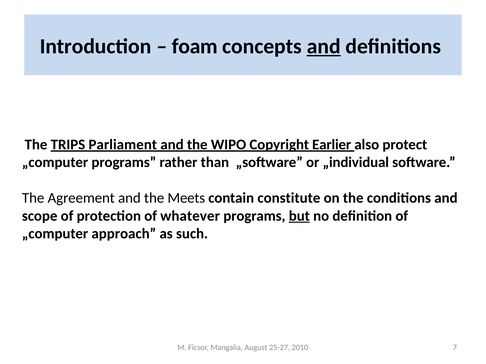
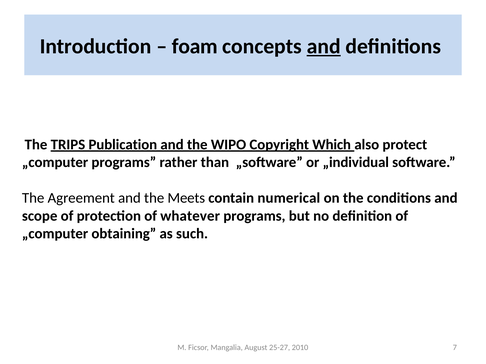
Parliament: Parliament -> Publication (123, 145)
Earlier: Earlier -> Which (332, 145)
constitute: constitute -> numerical (289, 198)
but underline: present -> none (299, 216)
approach: approach -> obtaining (124, 234)
